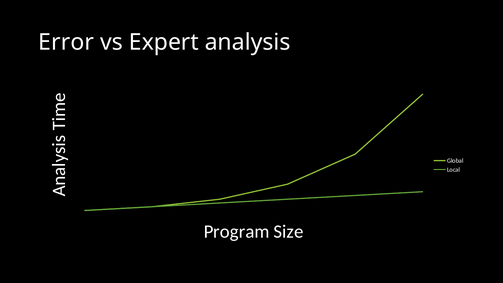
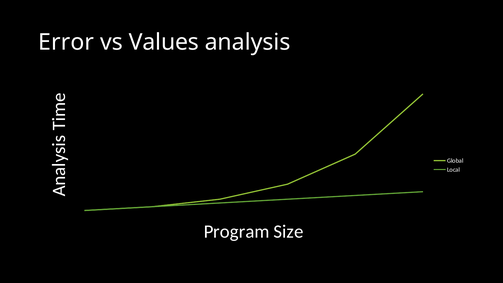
Expert: Expert -> Values (164, 42)
